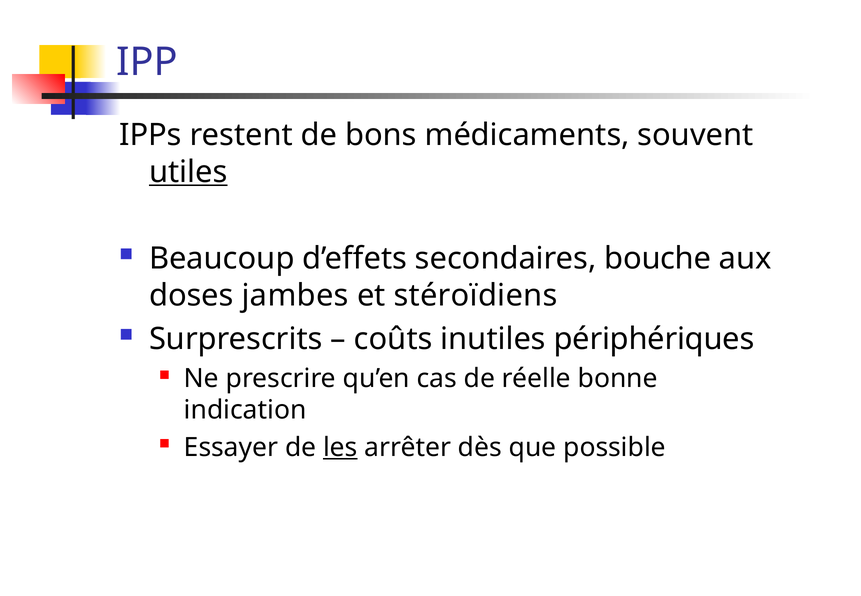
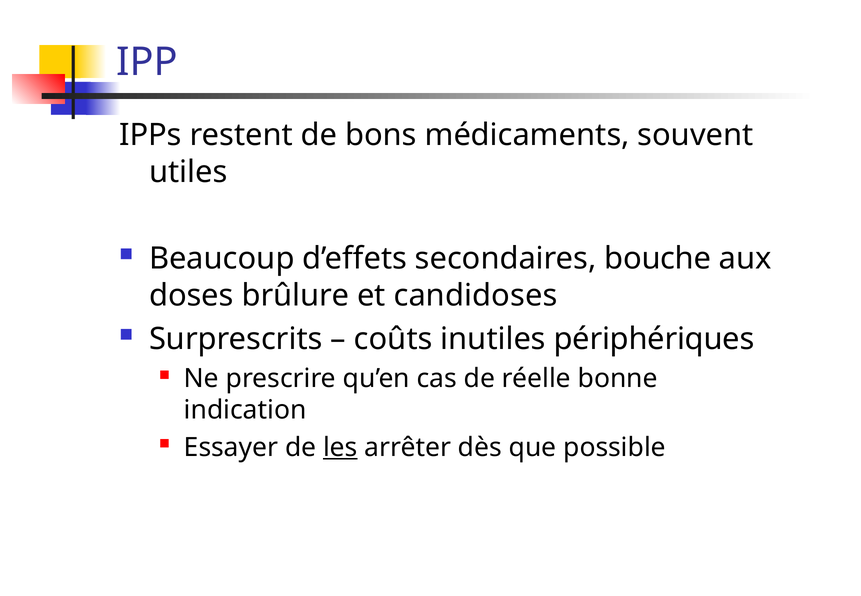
utiles underline: present -> none (188, 172)
jambes: jambes -> brûlure (295, 296)
stéroïdiens: stéroïdiens -> candidoses (476, 296)
